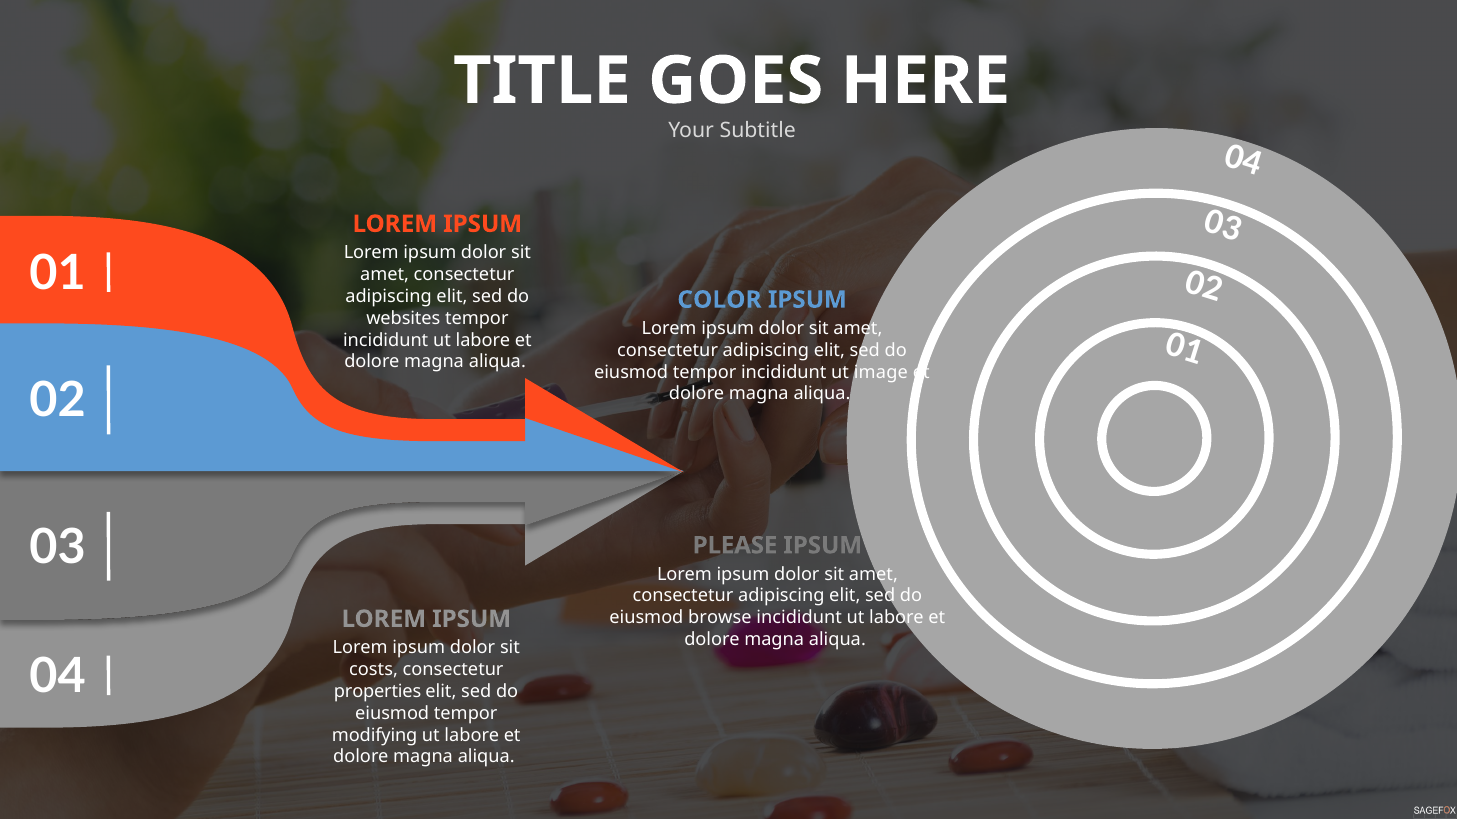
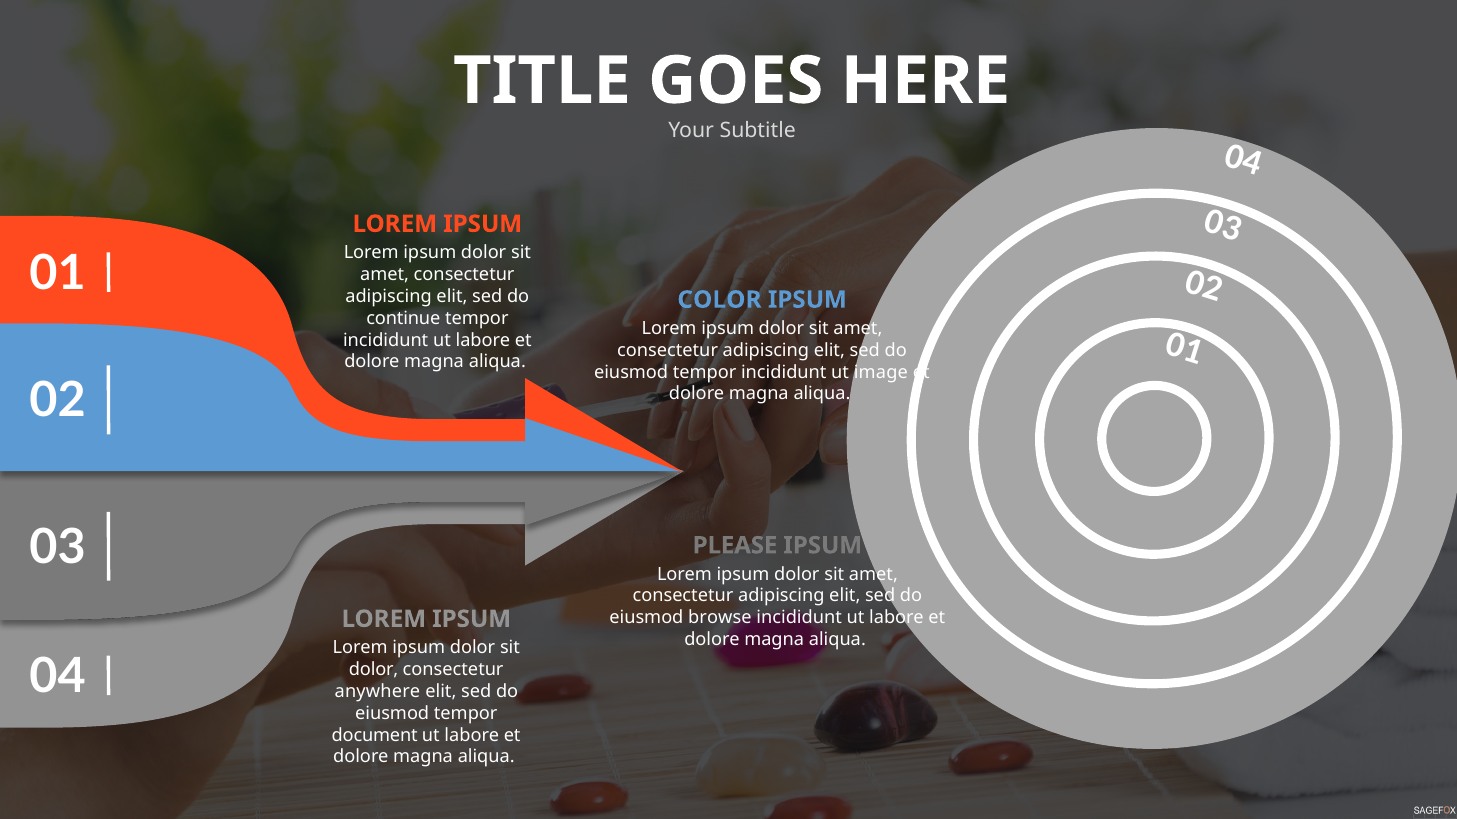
websites: websites -> continue (403, 318)
costs: costs -> dolor (374, 670)
properties: properties -> anywhere (377, 692)
modifying: modifying -> document (375, 736)
